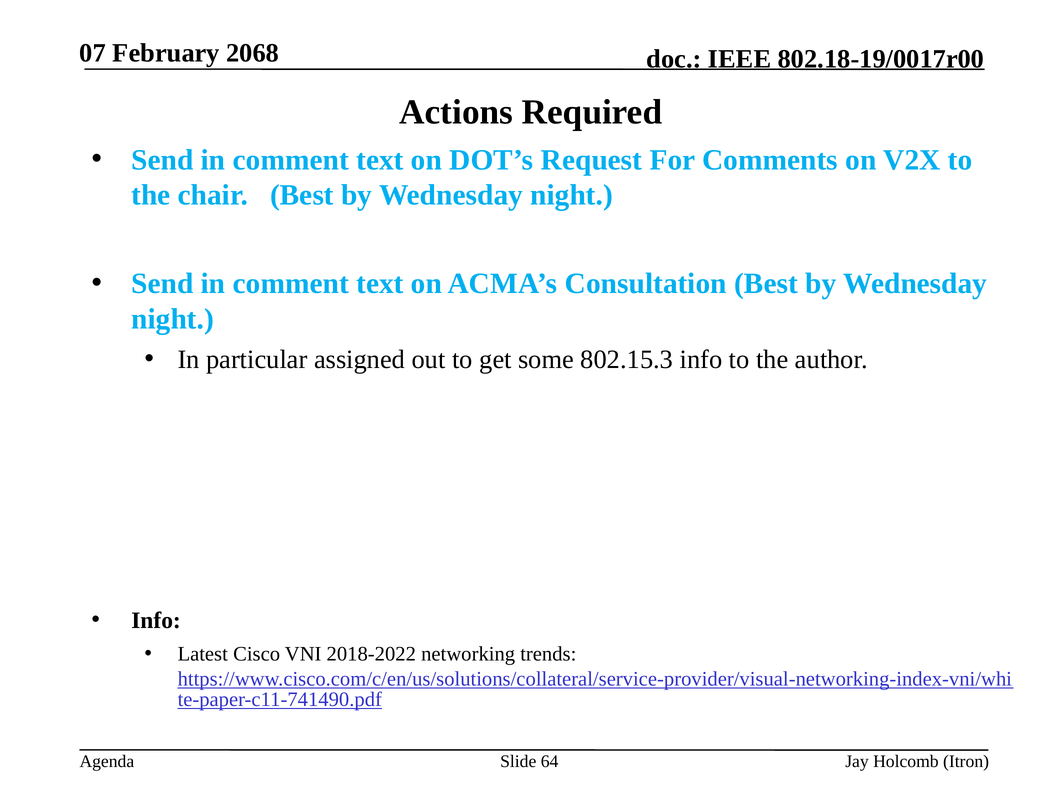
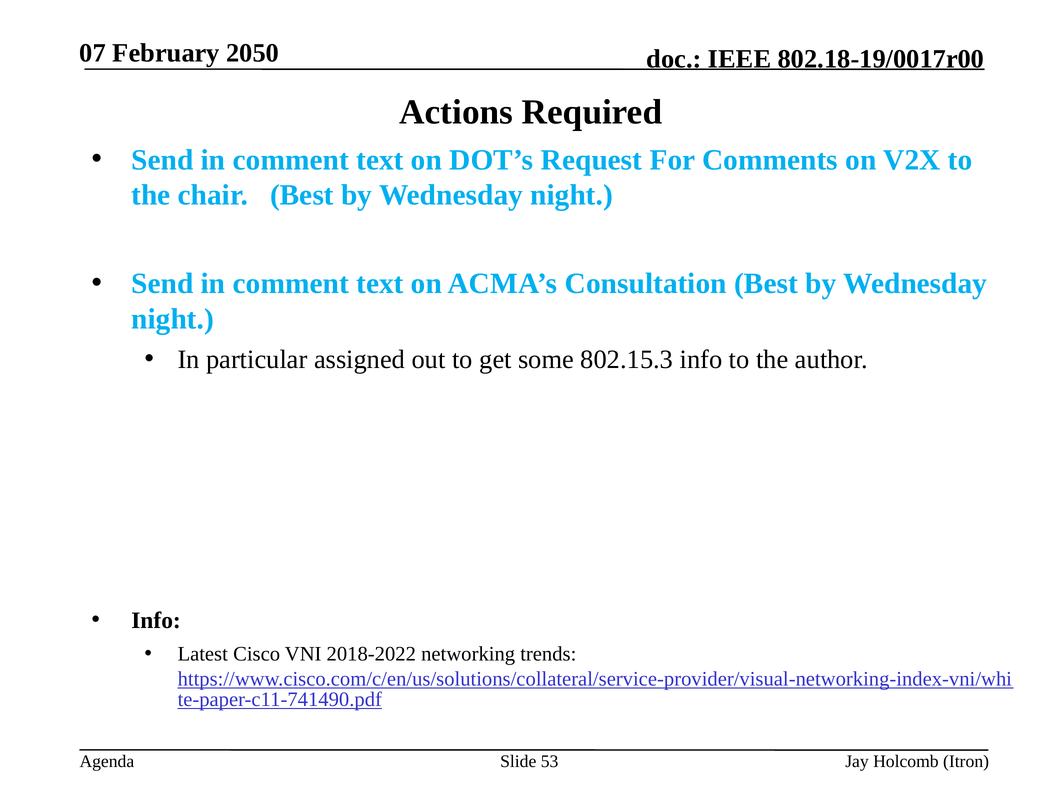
2068: 2068 -> 2050 (253, 53)
64: 64 -> 53 (550, 762)
